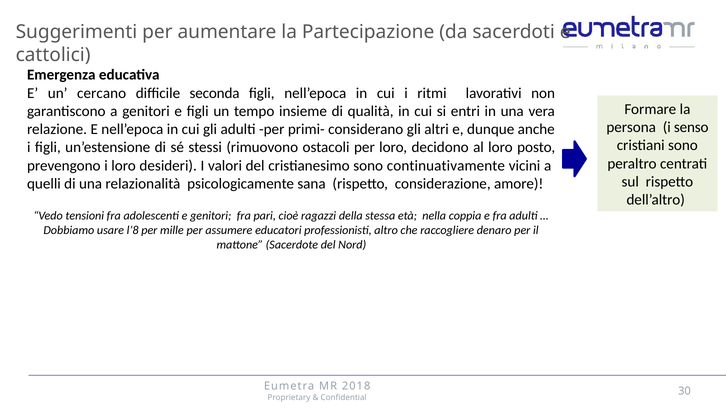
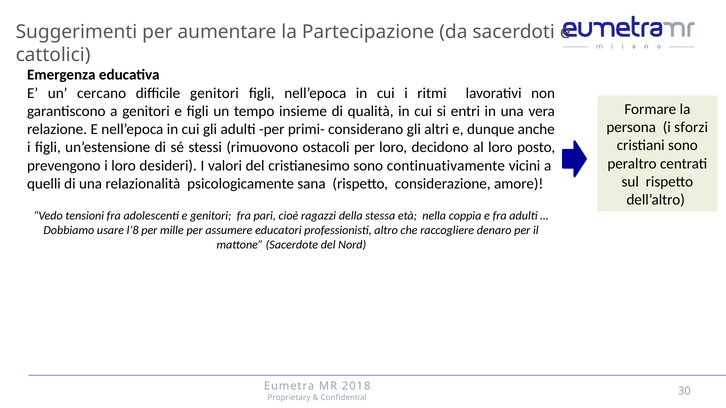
difficile seconda: seconda -> genitori (214, 93)
senso: senso -> sforzi (691, 127)
